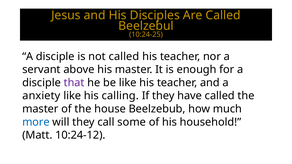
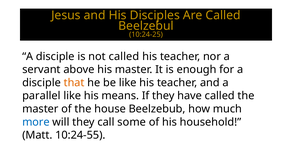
that colour: purple -> orange (74, 83)
anxiety: anxiety -> parallel (41, 96)
calling: calling -> means (120, 96)
10:24-12: 10:24-12 -> 10:24-55 (80, 135)
